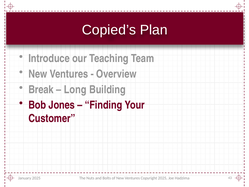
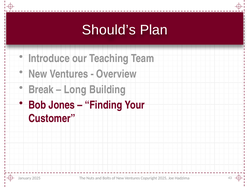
Copied’s: Copied’s -> Should’s (109, 30)
